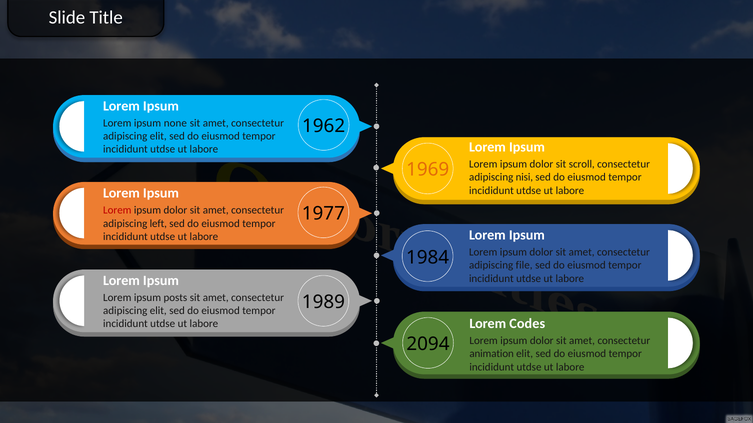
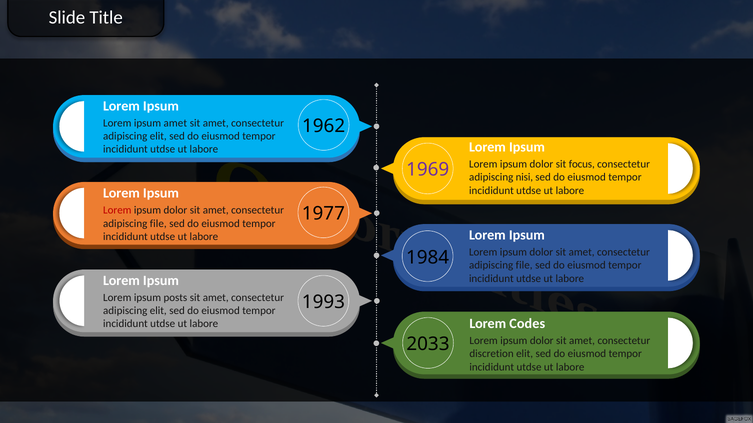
ipsum none: none -> amet (175, 123)
scroll: scroll -> focus (582, 164)
1969 colour: orange -> purple (428, 170)
left: left -> file (158, 224)
1989: 1989 -> 1993 (323, 303)
2094: 2094 -> 2033 (428, 345)
animation: animation -> discretion (492, 354)
